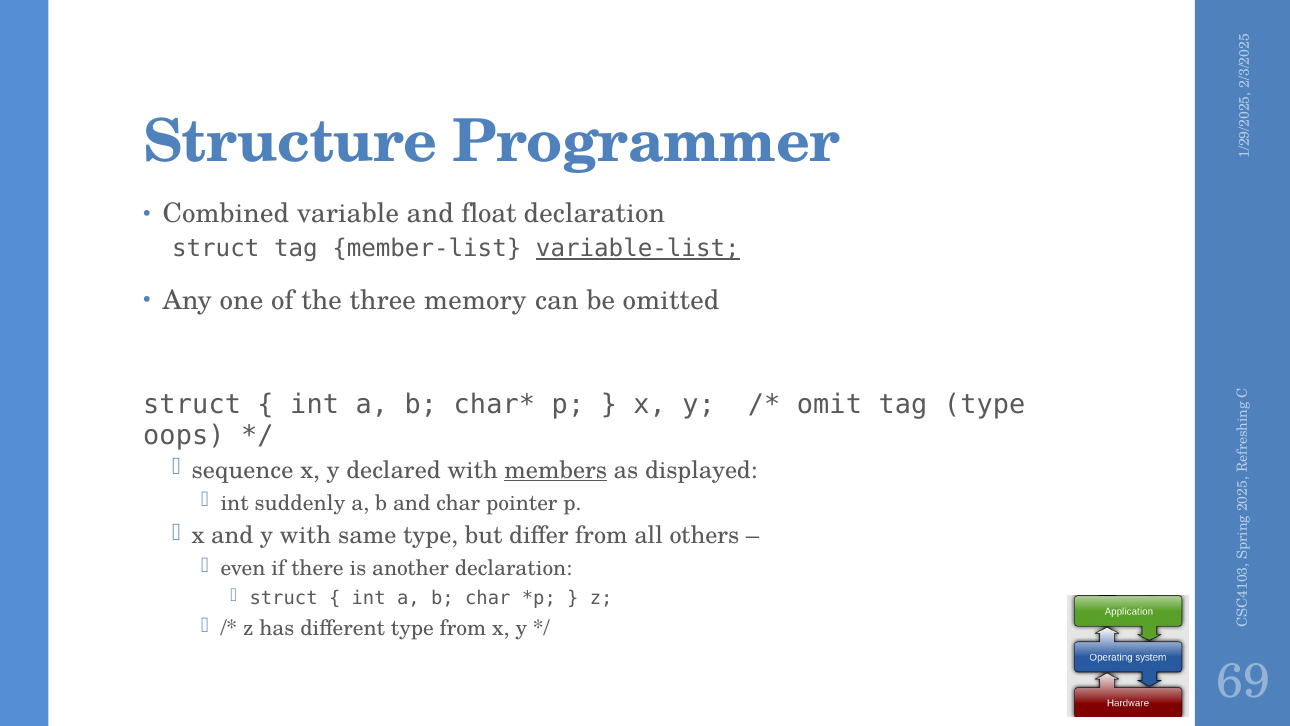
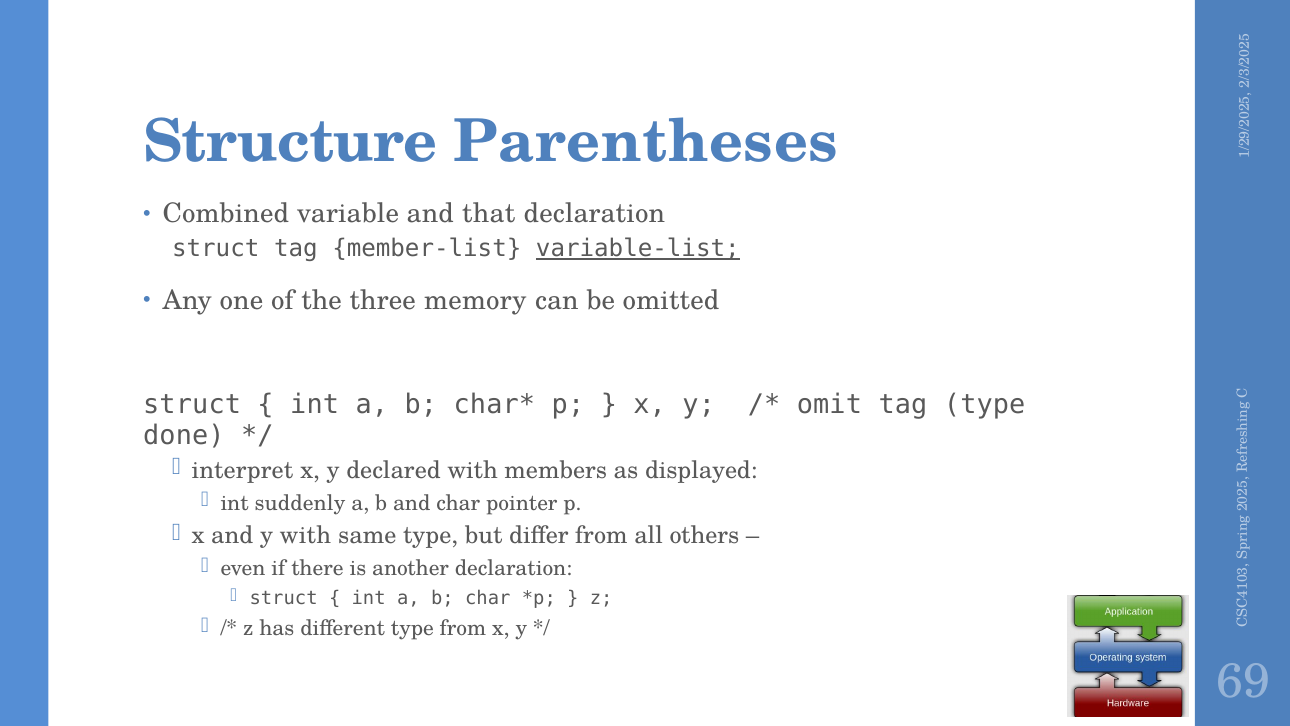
Programmer: Programmer -> Parentheses (646, 142)
float: float -> that (489, 214)
oops: oops -> done (184, 435)
sequence: sequence -> interpret (242, 470)
members underline: present -> none (556, 470)
